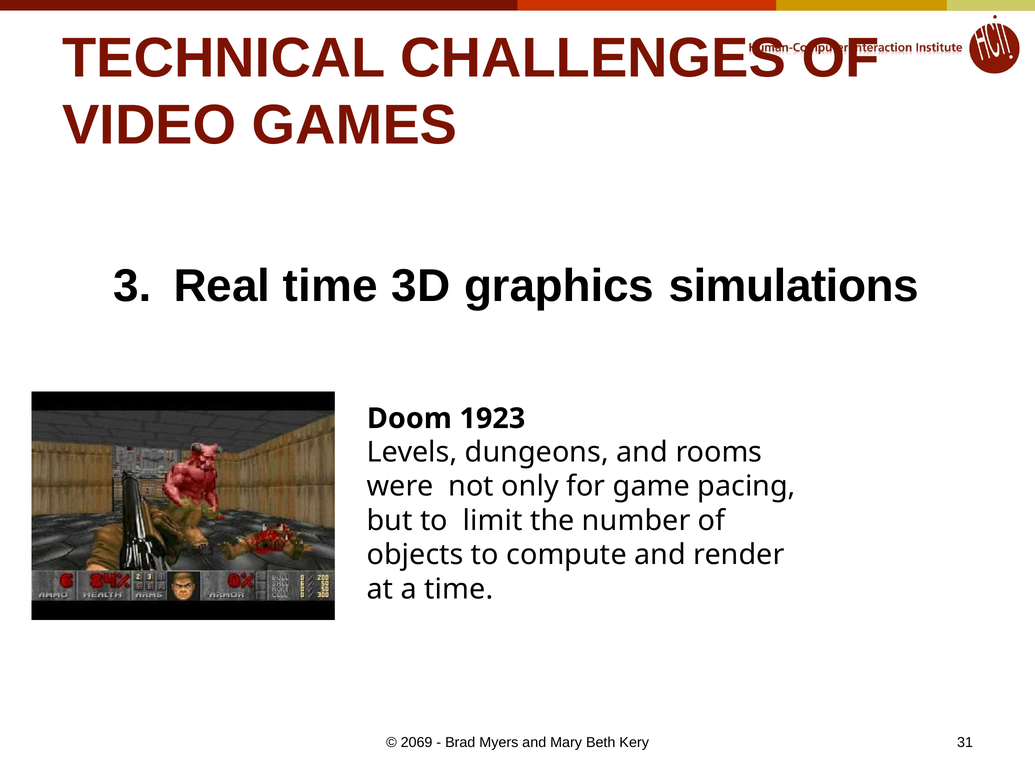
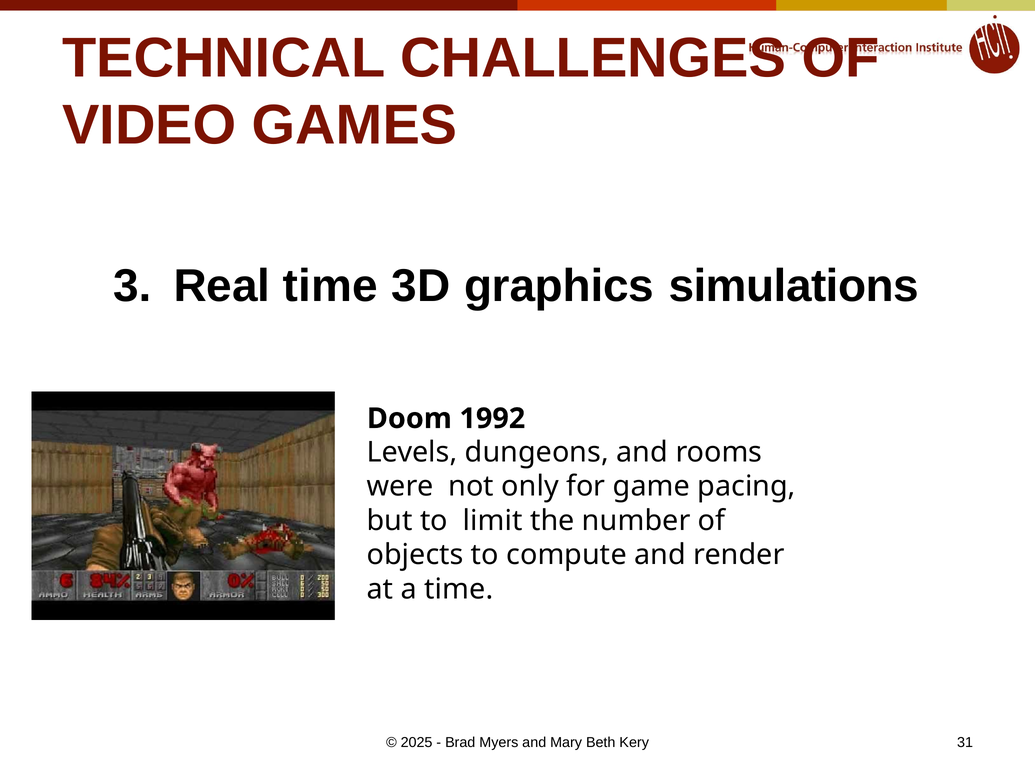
1923: 1923 -> 1992 (492, 419)
2069: 2069 -> 2025 (417, 743)
